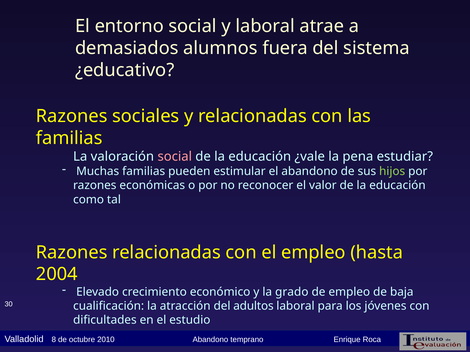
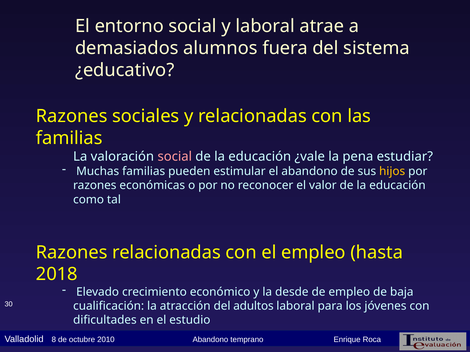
hijos colour: light green -> yellow (392, 172)
2004: 2004 -> 2018 (57, 275)
grado: grado -> desde (292, 292)
